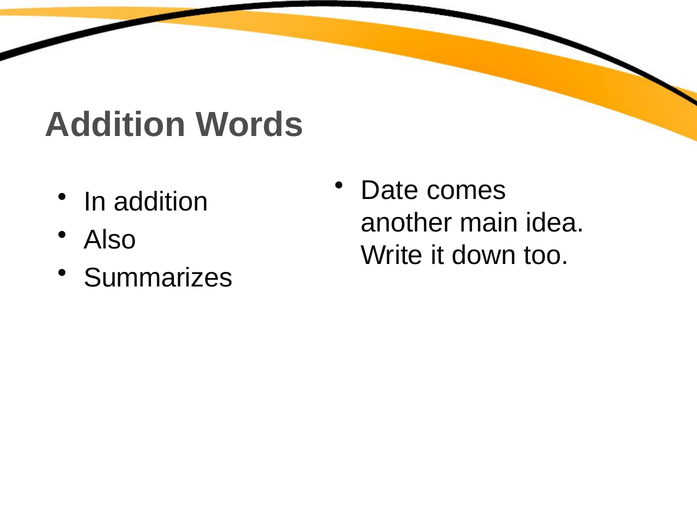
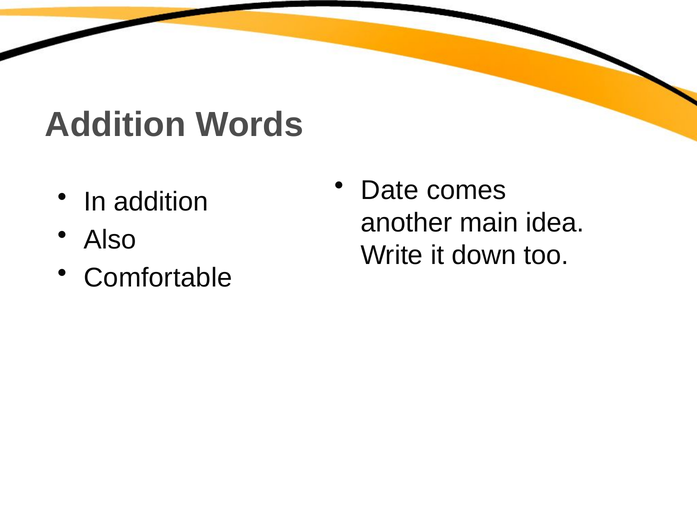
Summarizes: Summarizes -> Comfortable (158, 278)
